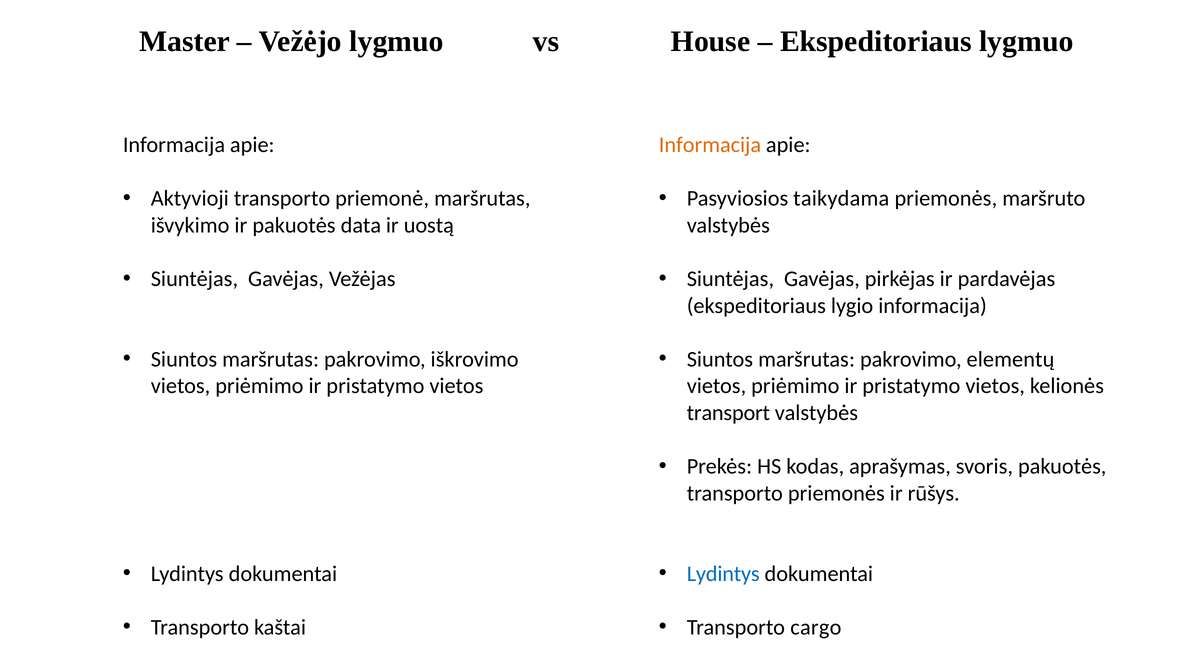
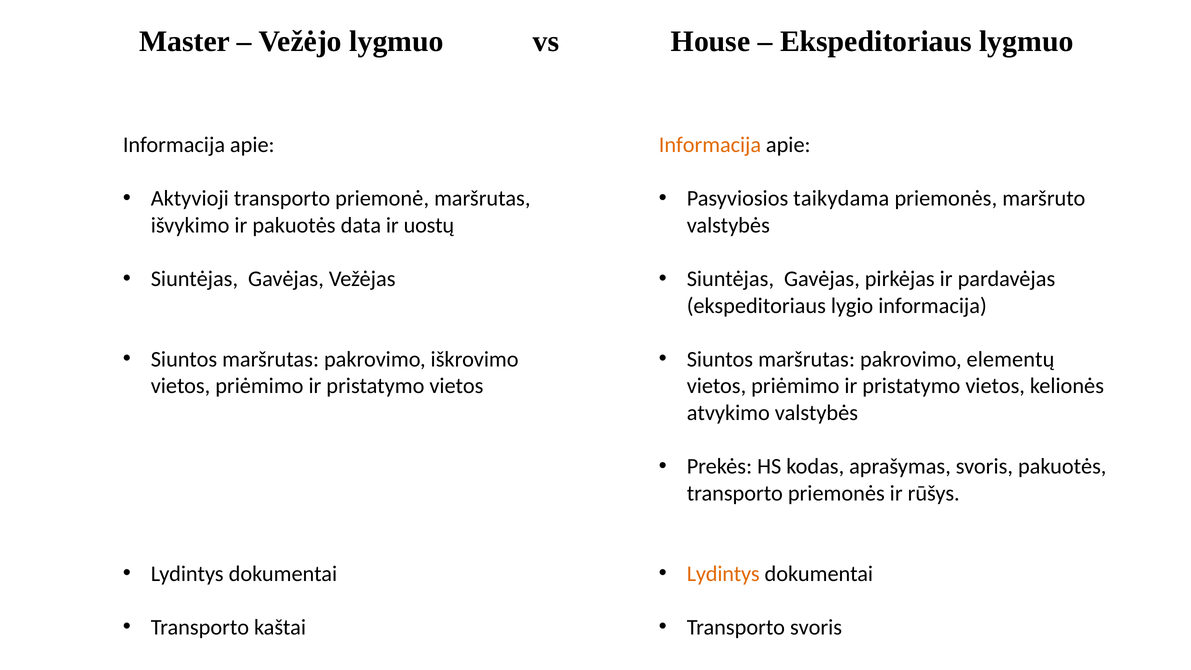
uostą: uostą -> uostų (429, 225)
transport: transport -> atvykimo (728, 413)
Lydintys colour: blue -> orange (723, 574)
Transporto cargo: cargo -> svoris (816, 627)
